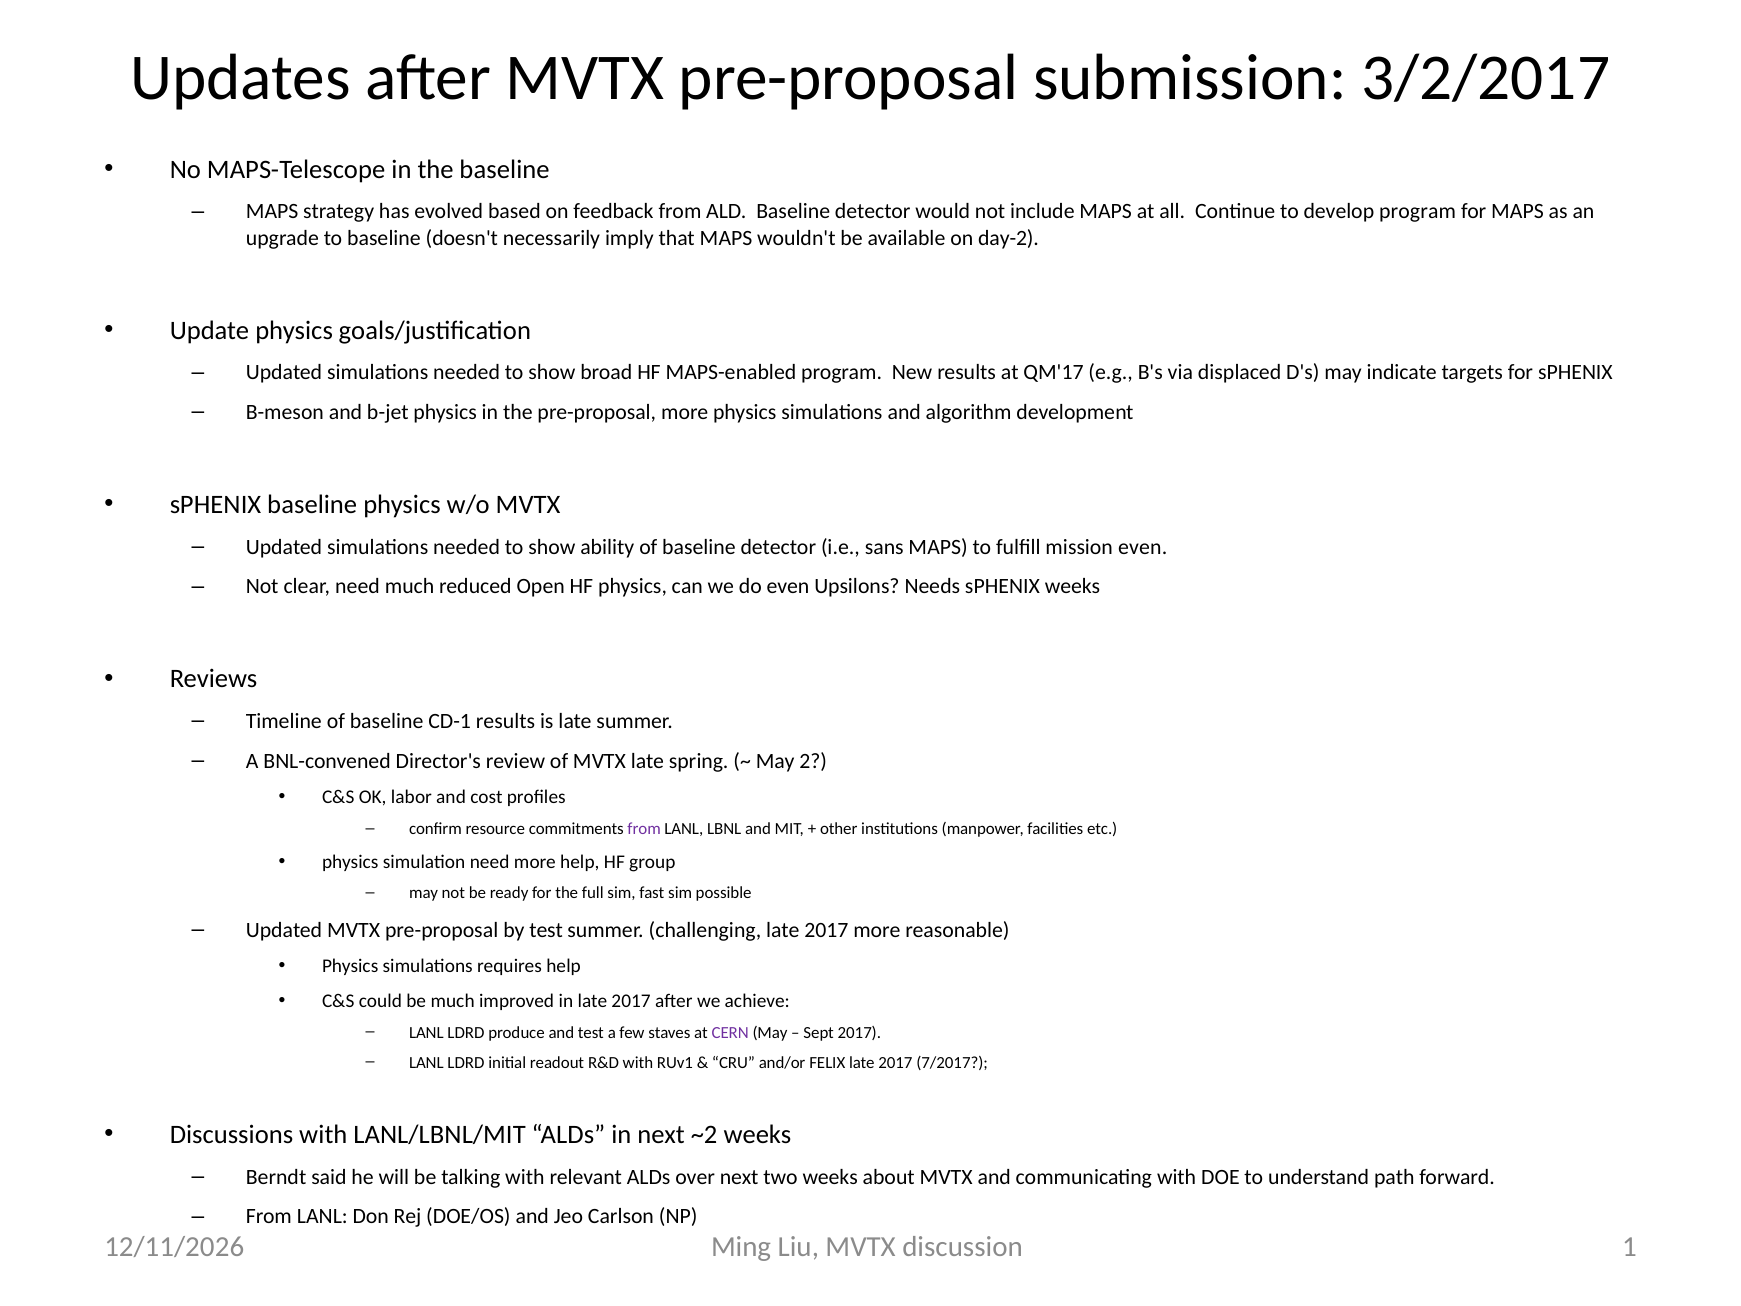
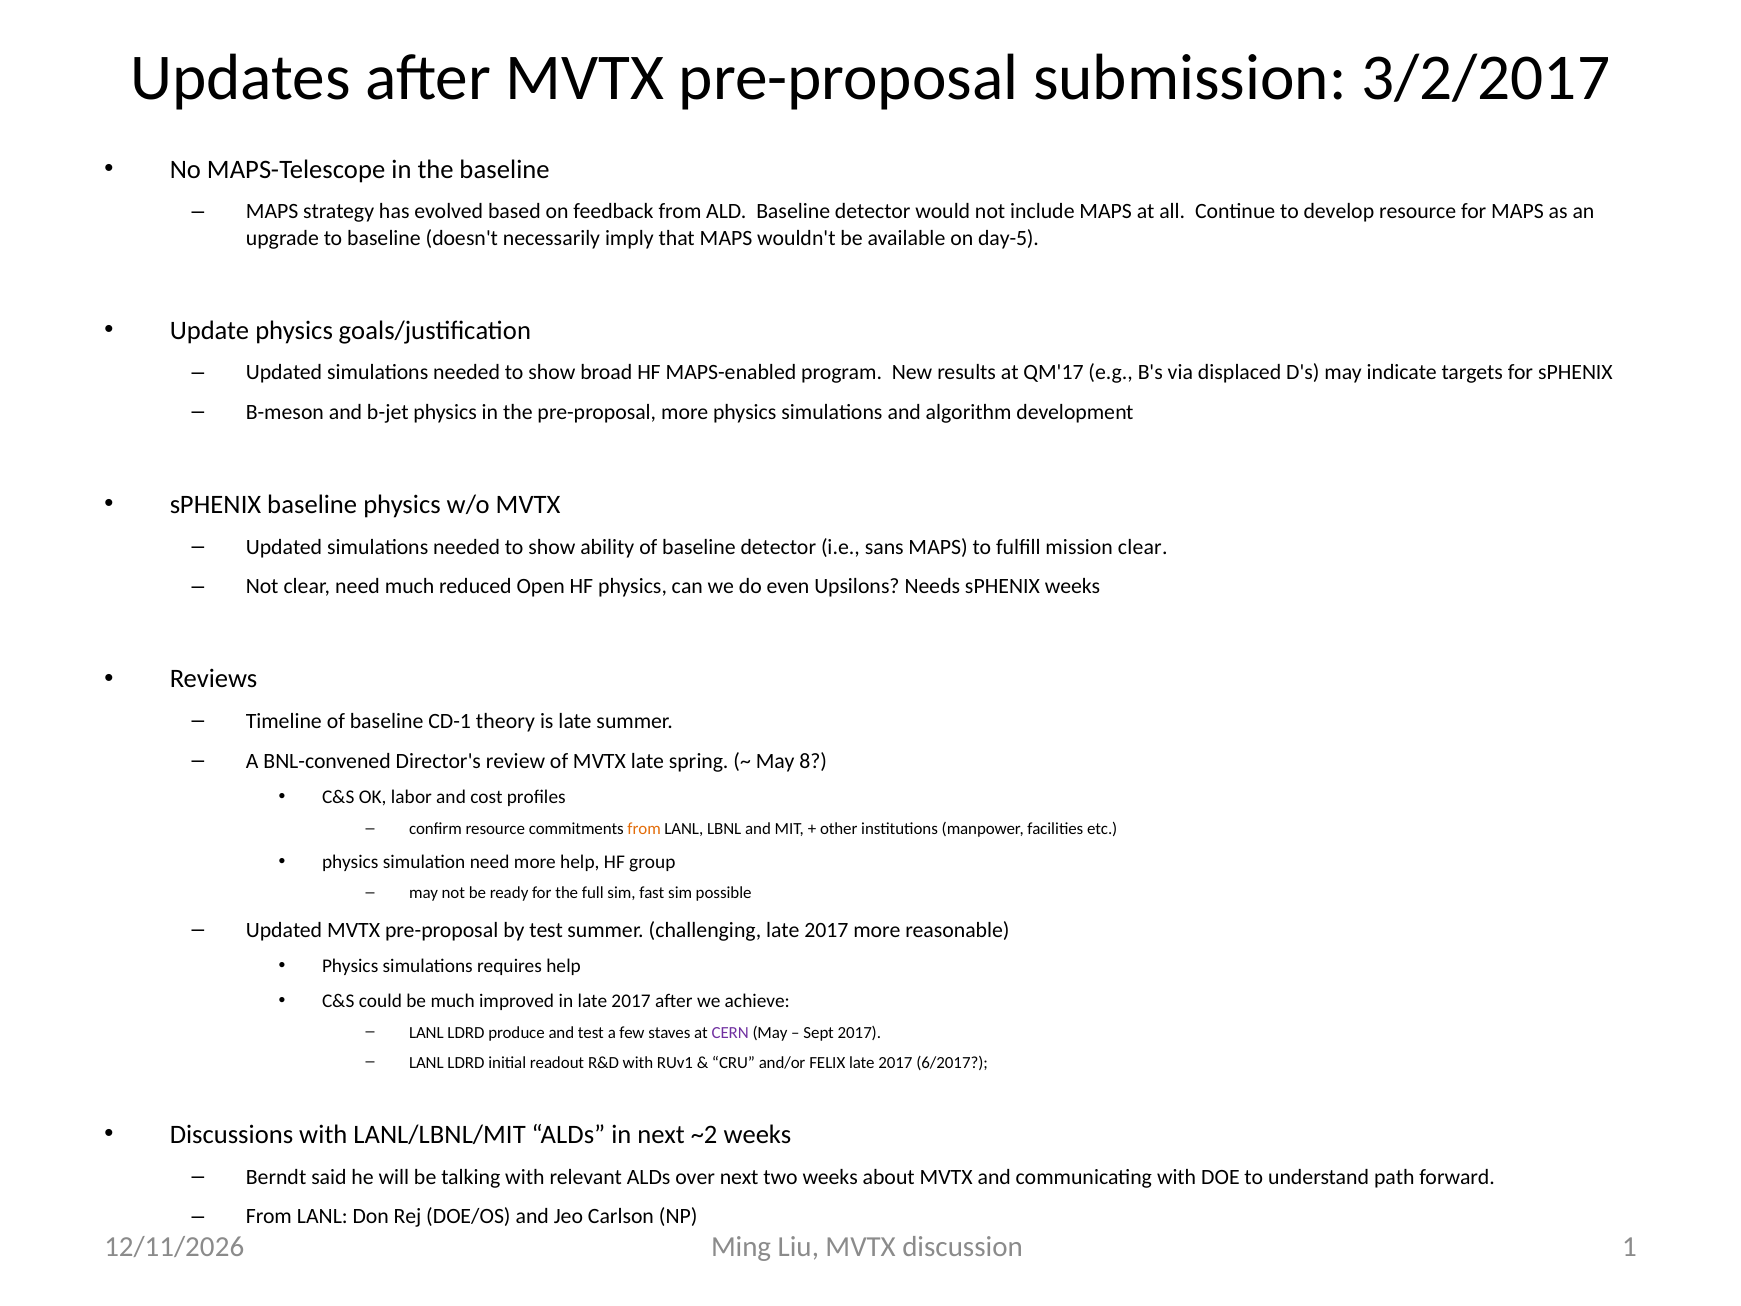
develop program: program -> resource (1418, 212)
day-2: day-2 -> day-5 (1009, 238)
mission even: even -> clear (1143, 547)
CD-1 results: results -> theory (505, 721)
2: 2 -> 8 (813, 761)
from colour: purple -> orange (644, 828)
7/2017: 7/2017 -> 6/2017 (952, 1062)
